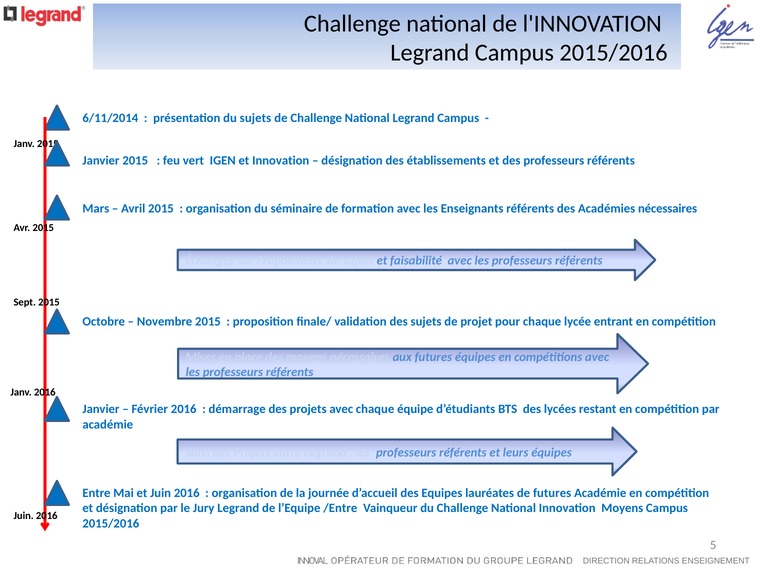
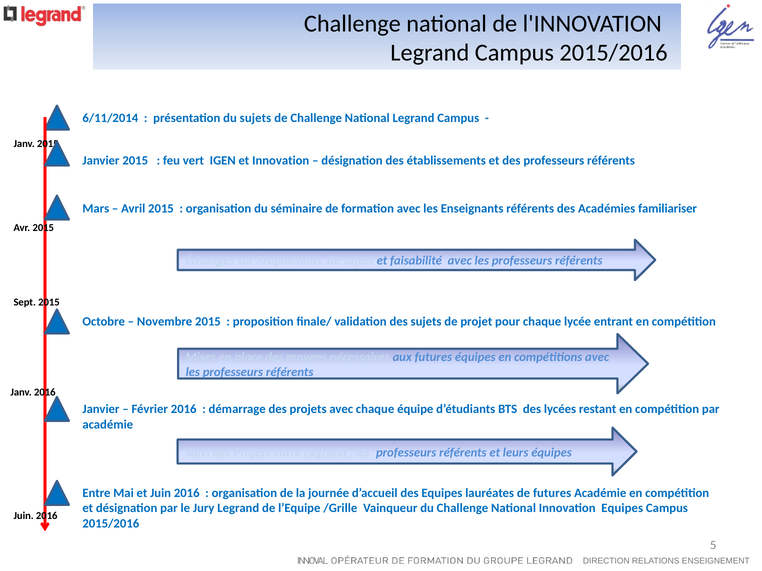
Académies nécessaires: nécessaires -> familiariser (668, 209)
/Entre: /Entre -> /Grille (340, 509)
Innovation Moyens: Moyens -> Equipes (622, 509)
